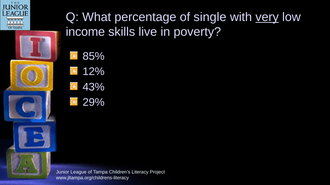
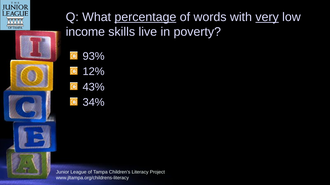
percentage underline: none -> present (145, 17)
single: single -> words (210, 17)
85%: 85% -> 93% (94, 56)
29%: 29% -> 34% (94, 103)
